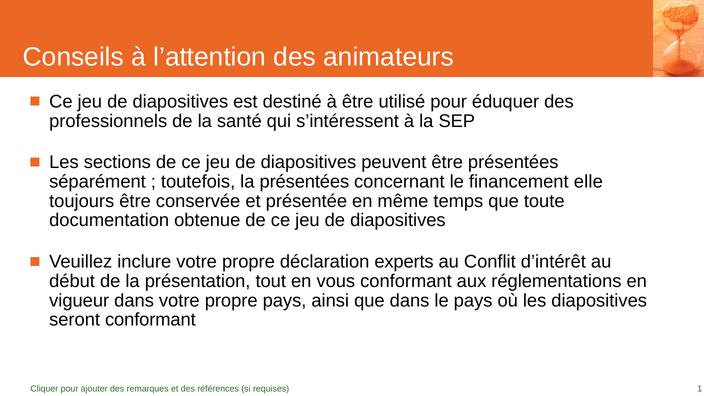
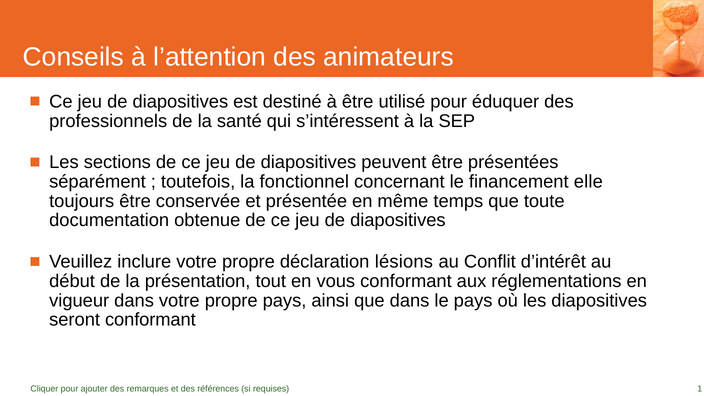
la présentées: présentées -> fonctionnel (304, 182)
experts: experts -> lésions (404, 262)
